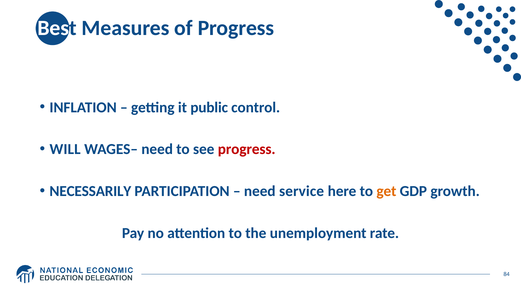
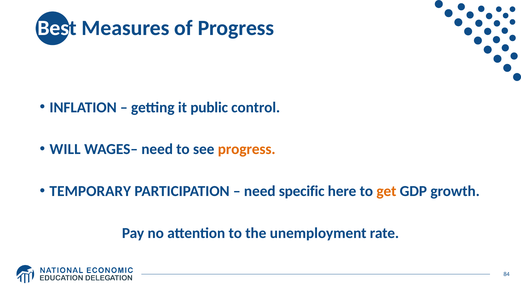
progress colour: red -> orange (247, 149)
NECESSARILY: NECESSARILY -> TEMPORARY (90, 191)
service: service -> specific (302, 191)
